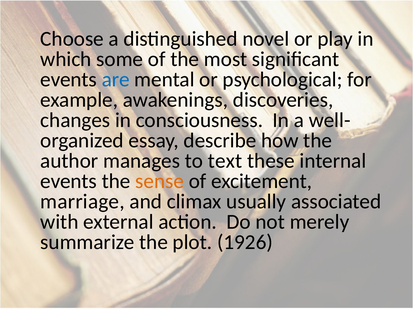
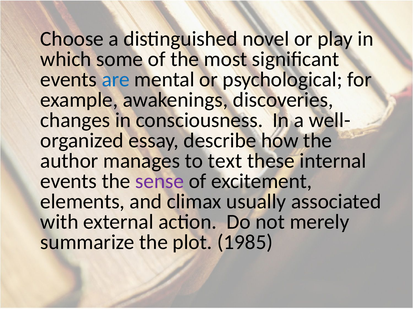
sense colour: orange -> purple (160, 181)
marriage: marriage -> elements (83, 202)
1926: 1926 -> 1985 (245, 243)
